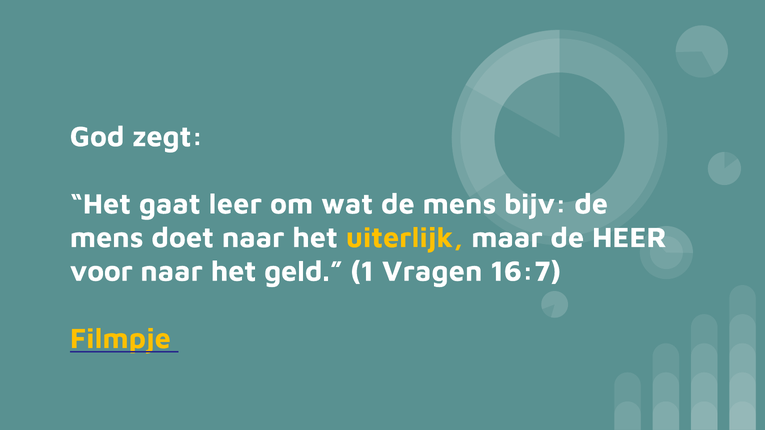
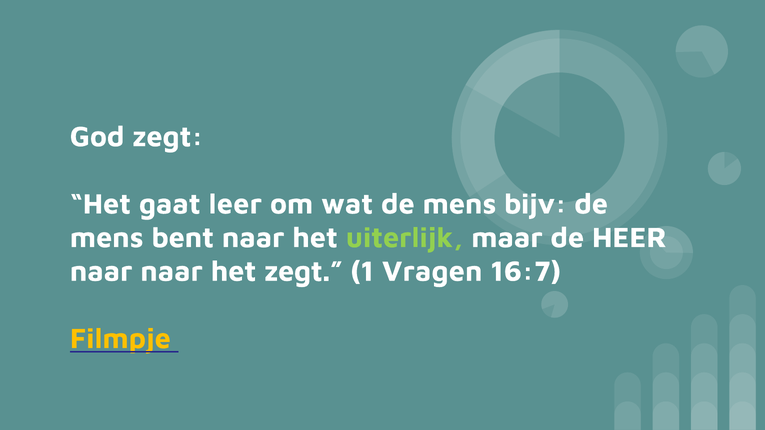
doet: doet -> bent (183, 238)
uiterlijk colour: yellow -> light green (405, 238)
voor: voor -> naar (101, 272)
het geld: geld -> zegt (303, 272)
